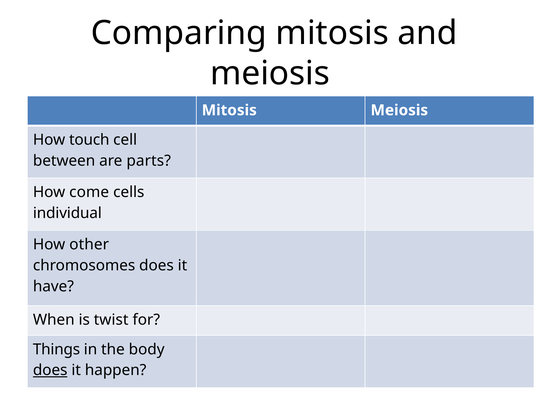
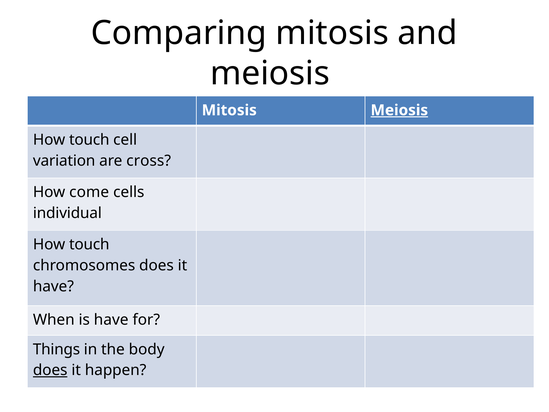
Meiosis underline: none -> present (399, 110)
between: between -> variation (64, 161)
parts: parts -> cross (149, 161)
other: other -> touch (89, 244)
is twist: twist -> have (111, 320)
